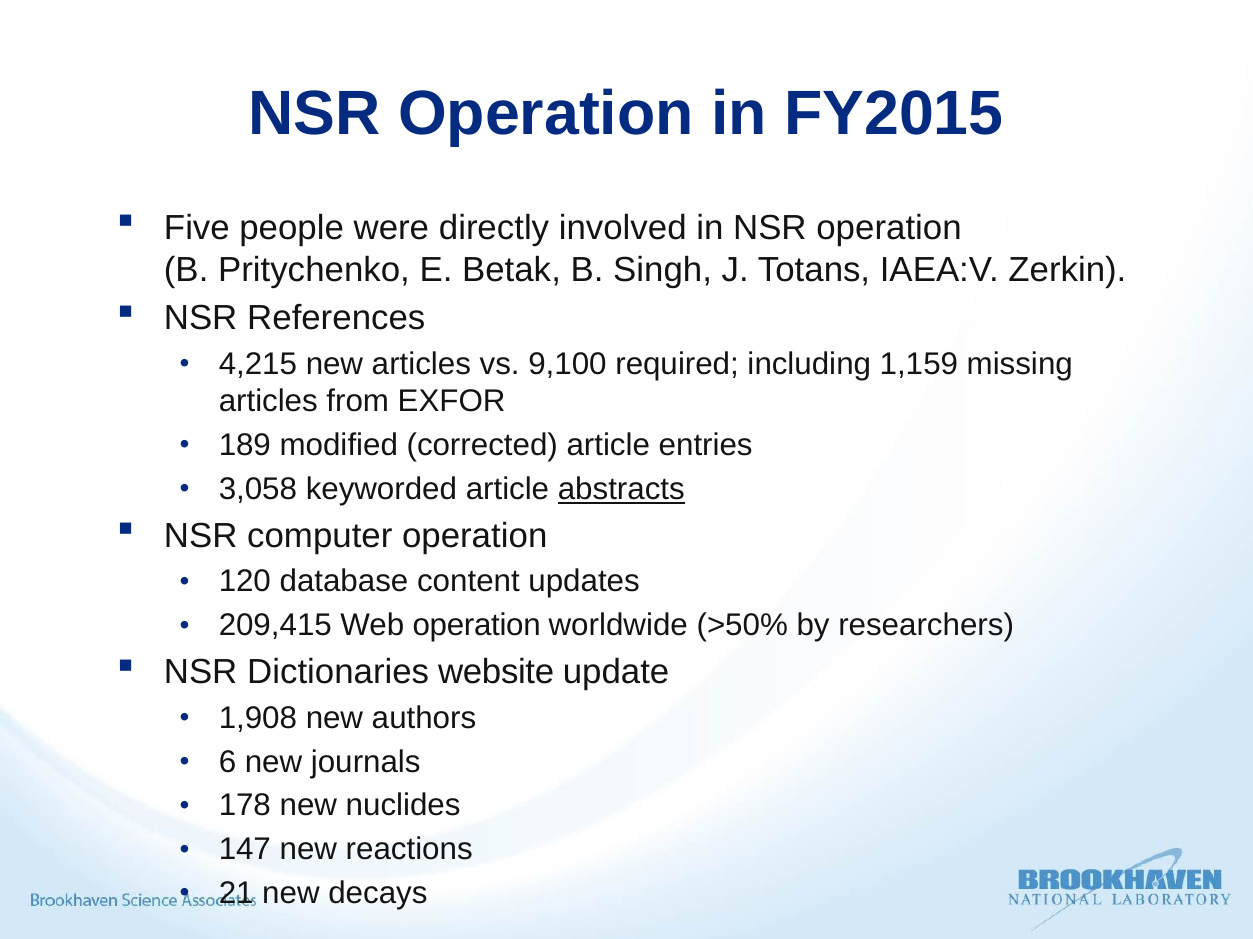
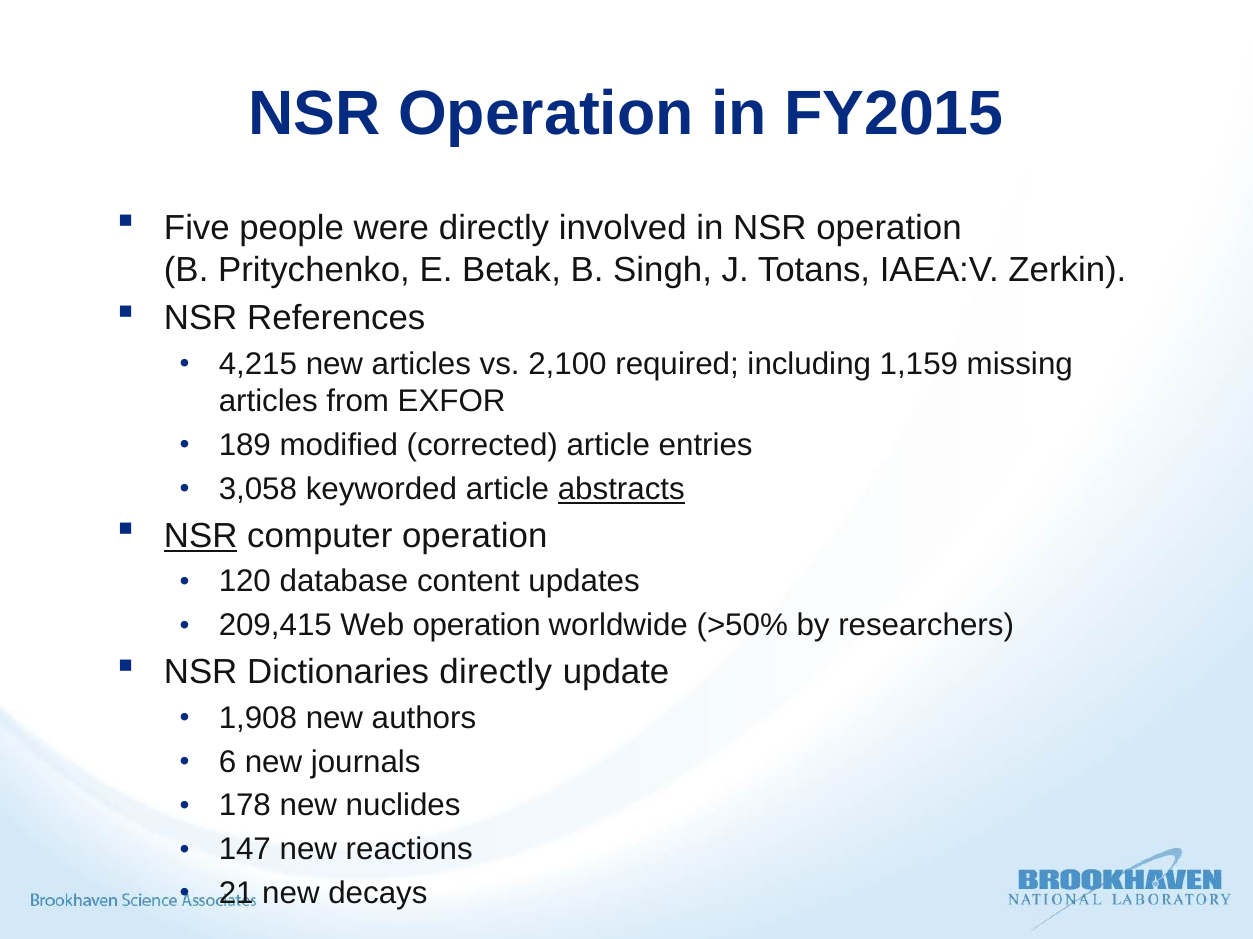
9,100: 9,100 -> 2,100 (567, 364)
NSR underline: none -> present (201, 536)
Dictionaries website: website -> directly (496, 673)
